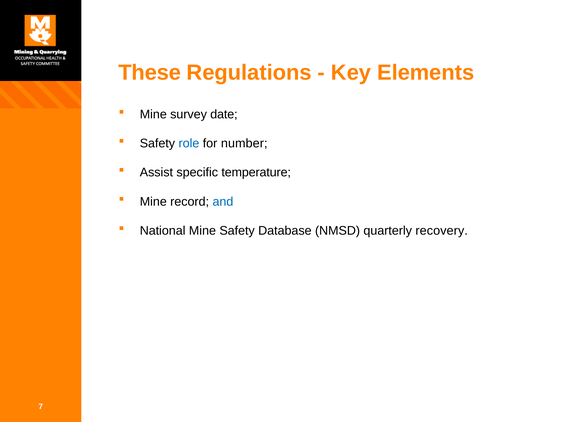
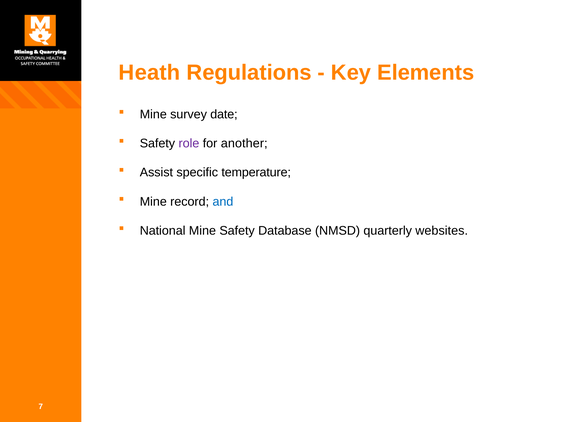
These: These -> Heath (149, 73)
role colour: blue -> purple (189, 144)
number: number -> another (244, 144)
recovery: recovery -> websites (442, 231)
